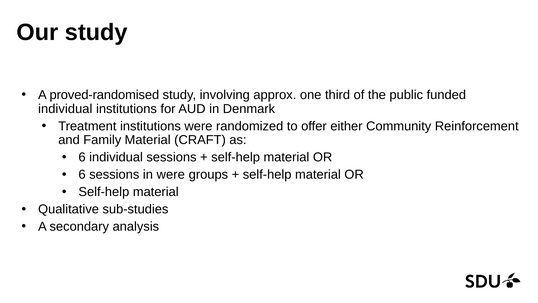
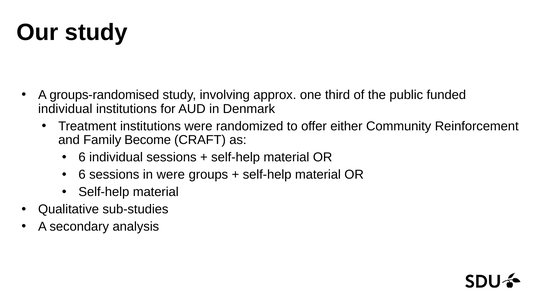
proved-randomised: proved-randomised -> groups-randomised (104, 95)
Family Material: Material -> Become (148, 140)
